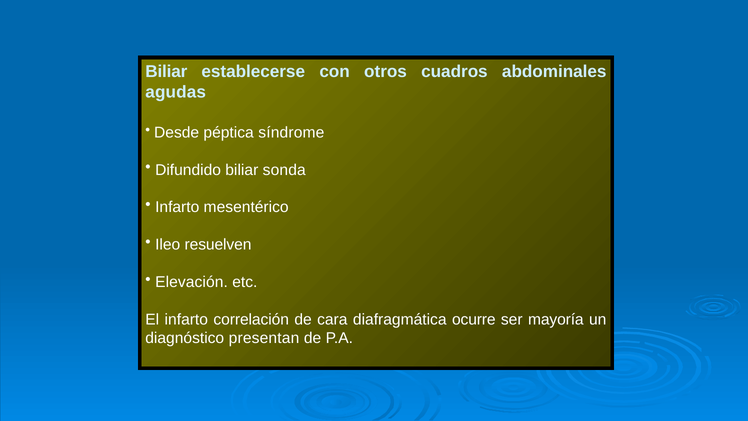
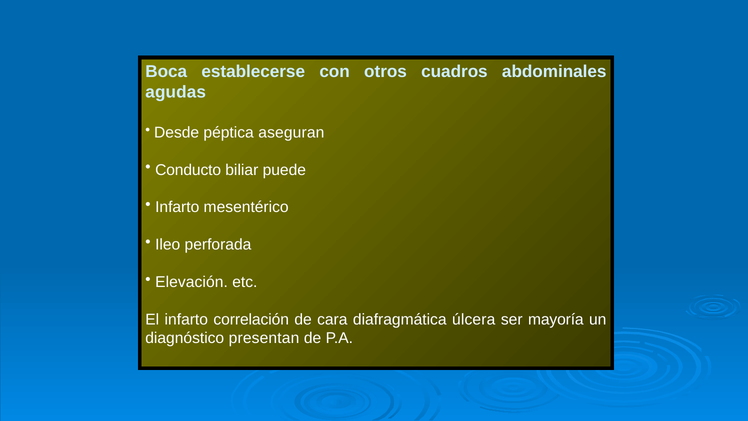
Biliar: Biliar -> Boca (166, 72)
síndrome: síndrome -> aseguran (291, 132)
Difundido: Difundido -> Conducto (188, 170)
sonda: sonda -> puede (284, 170)
resuelven: resuelven -> perforada (218, 245)
ocurre: ocurre -> úlcera (474, 319)
